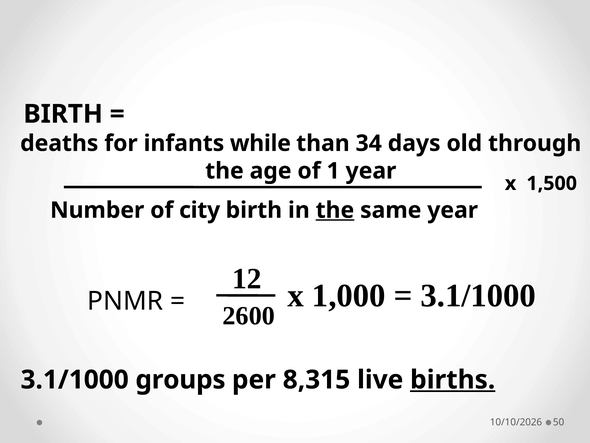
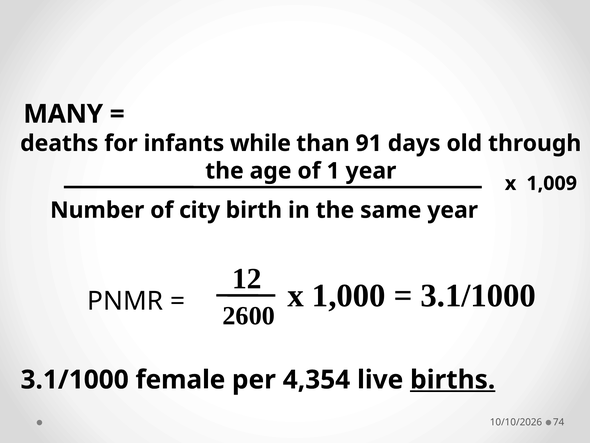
BIRTH: BIRTH -> MANY (63, 114)
34: 34 -> 91 (369, 143)
1,500: 1,500 -> 1,009 (552, 183)
the underline: present -> none (335, 210)
groups: groups -> female (180, 379)
8,315: 8,315 -> 4,354 (316, 379)
50: 50 -> 74 (559, 422)
